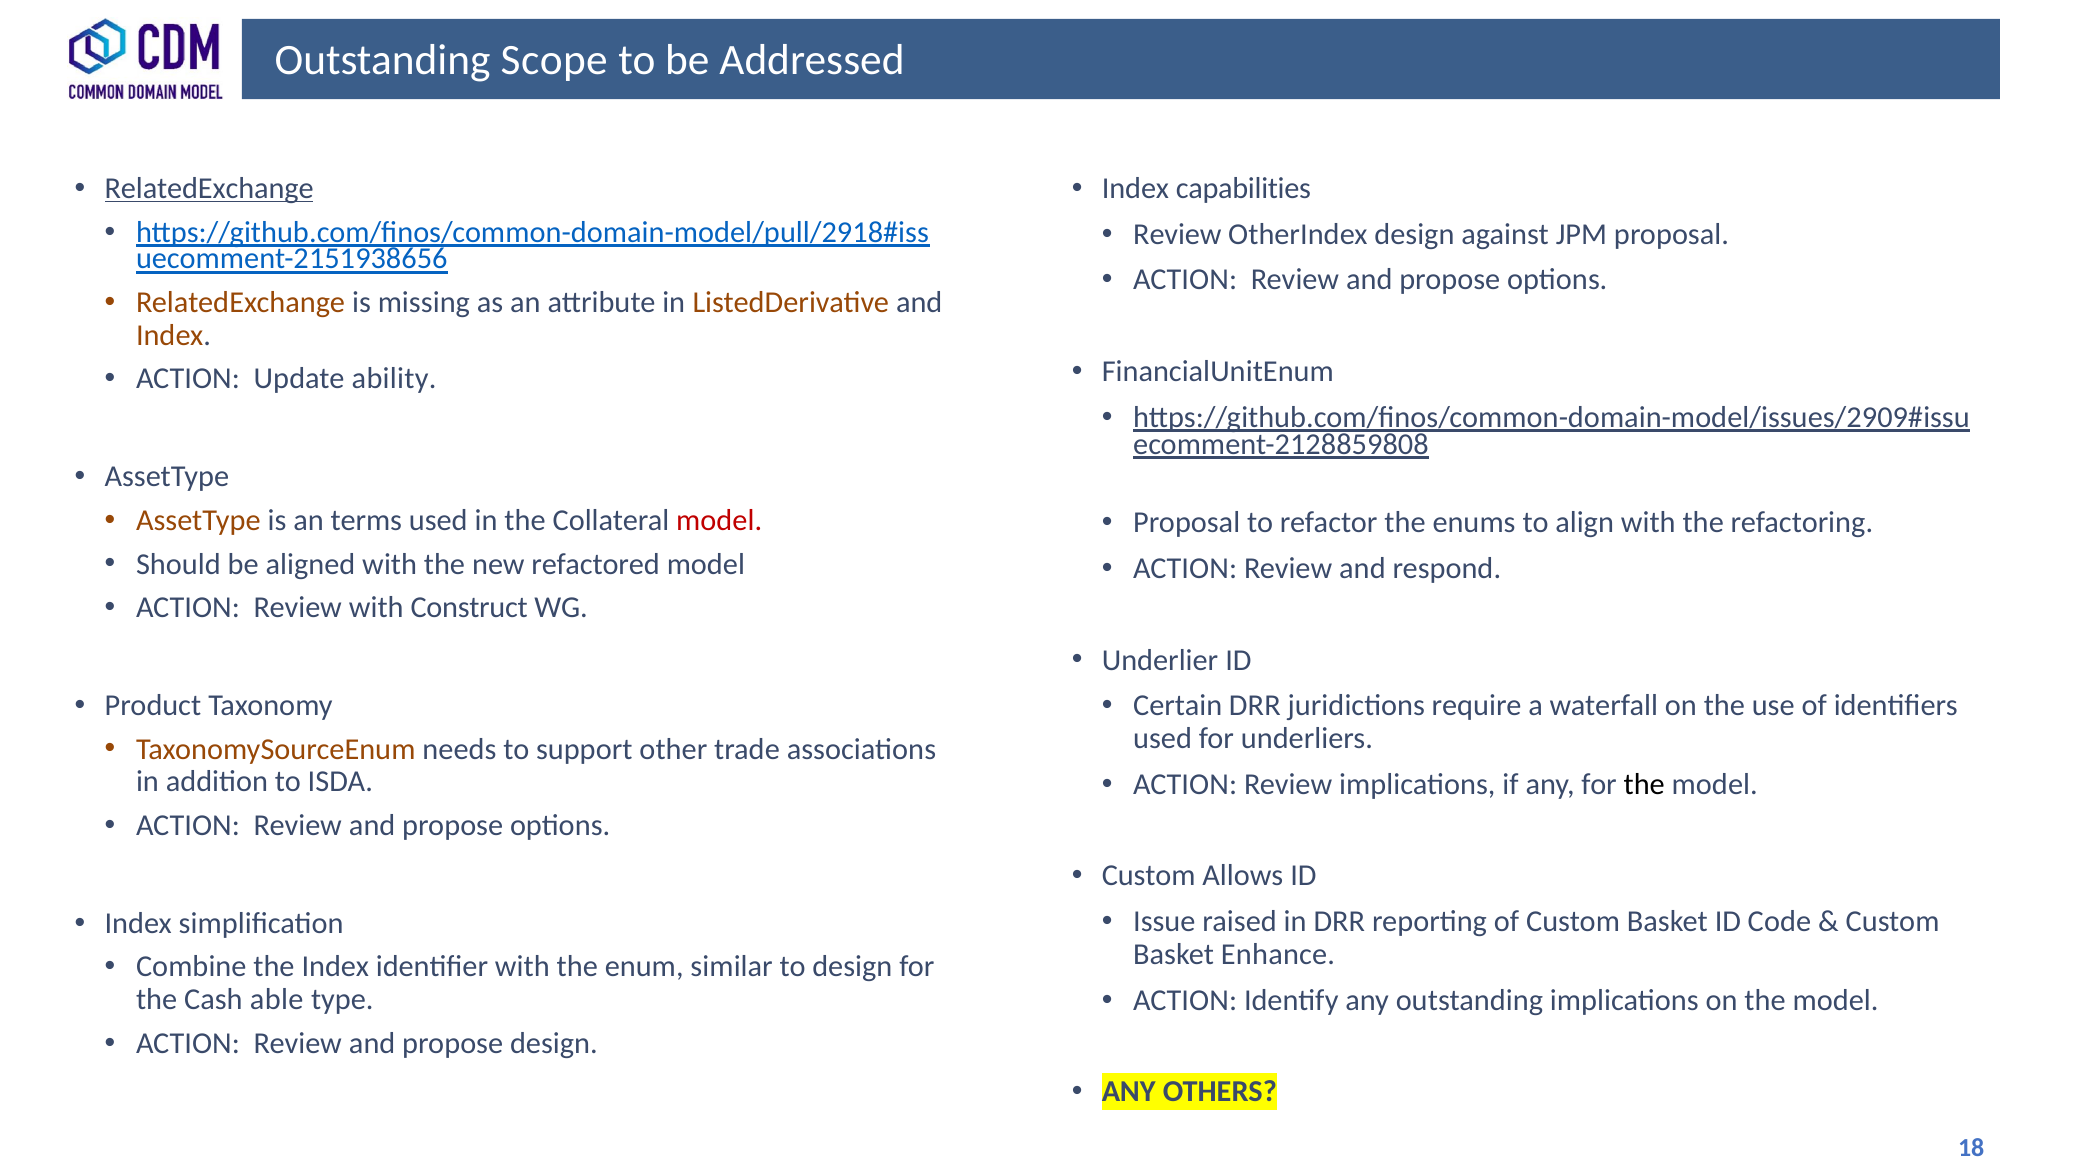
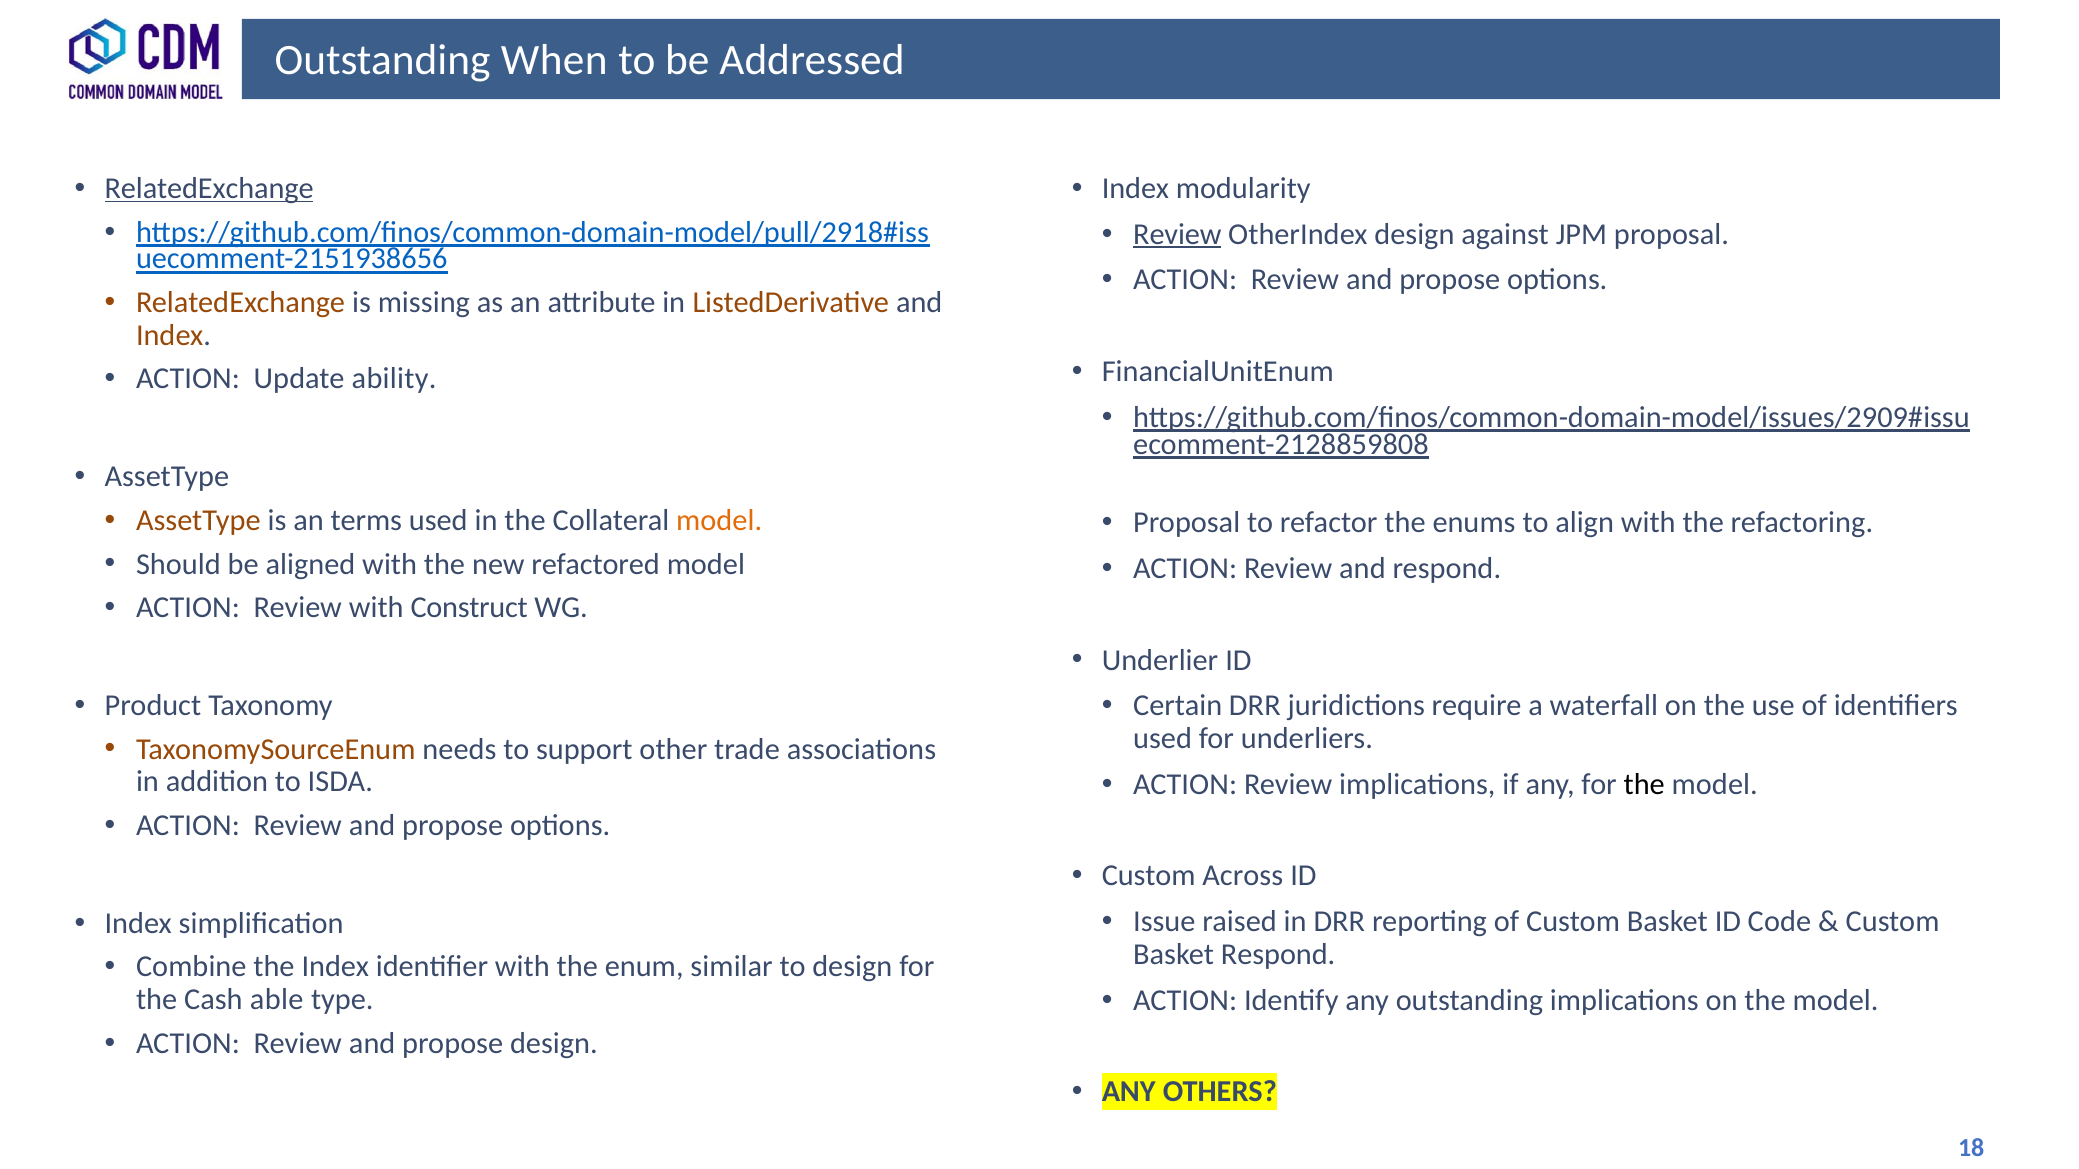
Scope: Scope -> When (554, 61)
capabilities: capabilities -> modularity (1243, 188)
Review underline: none -> present (1177, 234)
model colour: red -> orange (719, 521)
Allows: Allows -> Across (1243, 876)
Basket Enhance: Enhance -> Respond (1278, 955)
